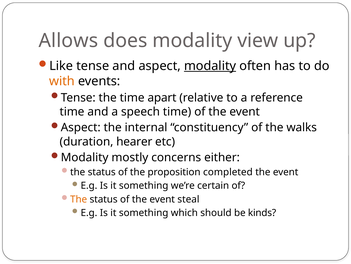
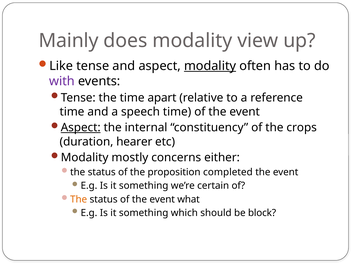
Allows: Allows -> Mainly (69, 41)
with colour: orange -> purple (62, 81)
Aspect underline: none -> present (81, 127)
walks: walks -> crops (302, 127)
steal: steal -> what (189, 199)
kinds: kinds -> block (262, 212)
